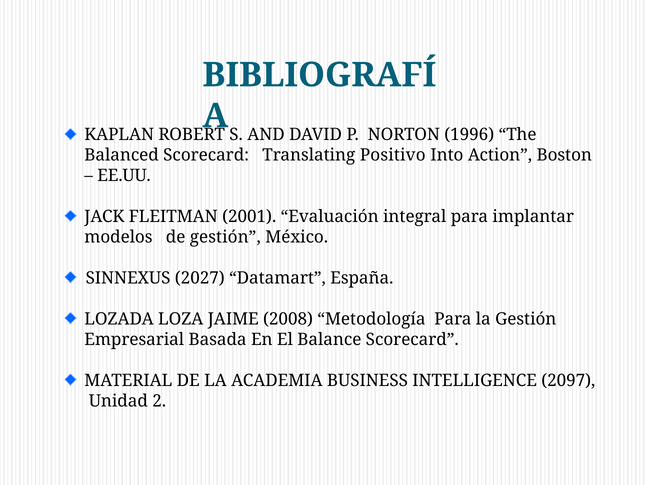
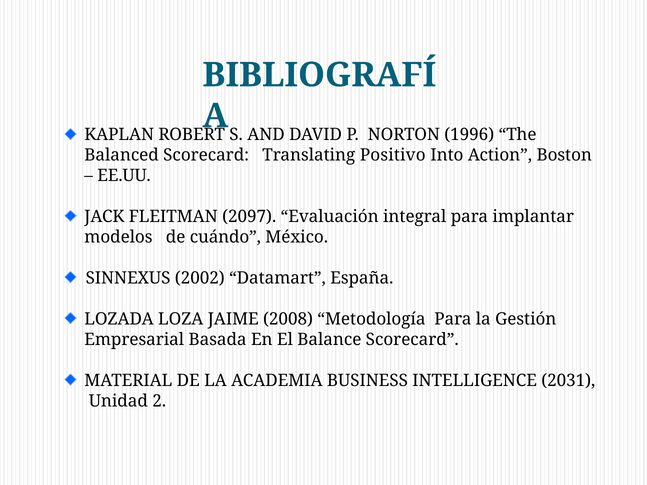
2001: 2001 -> 2097 (249, 217)
de gestión: gestión -> cuándo (225, 237)
2027: 2027 -> 2002 (200, 278)
2097: 2097 -> 2031 (568, 381)
